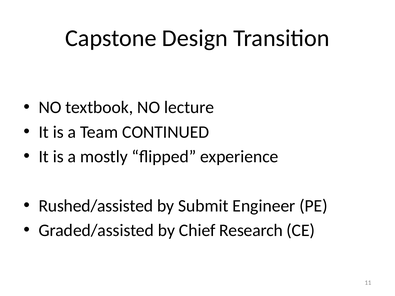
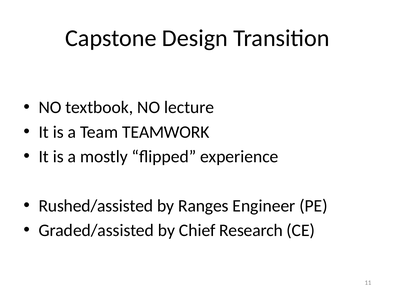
CONTINUED: CONTINUED -> TEAMWORK (166, 132)
Submit: Submit -> Ranges (203, 206)
